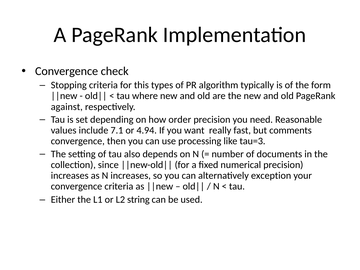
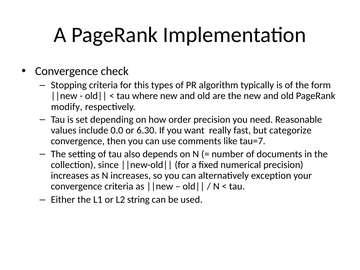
against: against -> modify (67, 107)
7.1: 7.1 -> 0.0 (117, 130)
4.94: 4.94 -> 6.30 (147, 130)
comments: comments -> categorize (290, 130)
processing: processing -> comments (200, 141)
tau=3: tau=3 -> tau=7 (253, 141)
